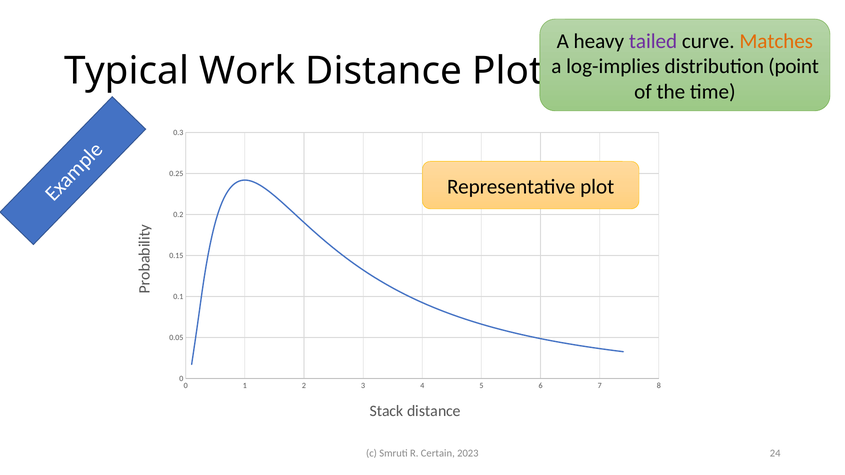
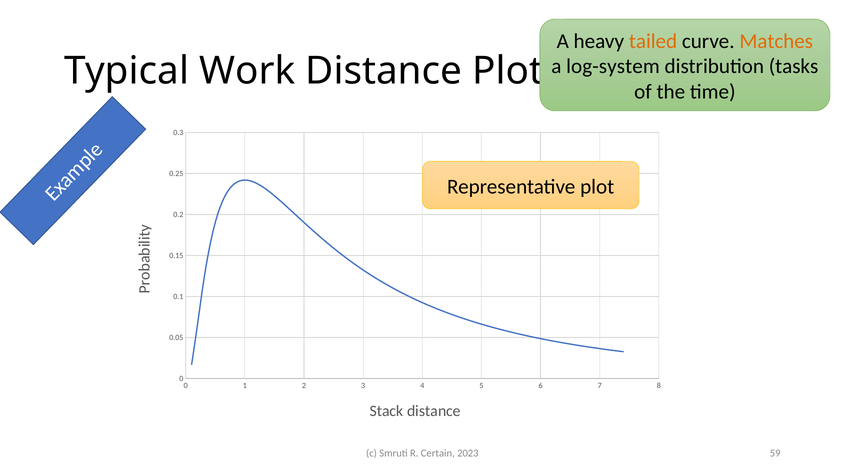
tailed colour: purple -> orange (653, 41)
log-implies: log-implies -> log-system (613, 66)
point: point -> tasks (794, 66)
24: 24 -> 59 (775, 454)
